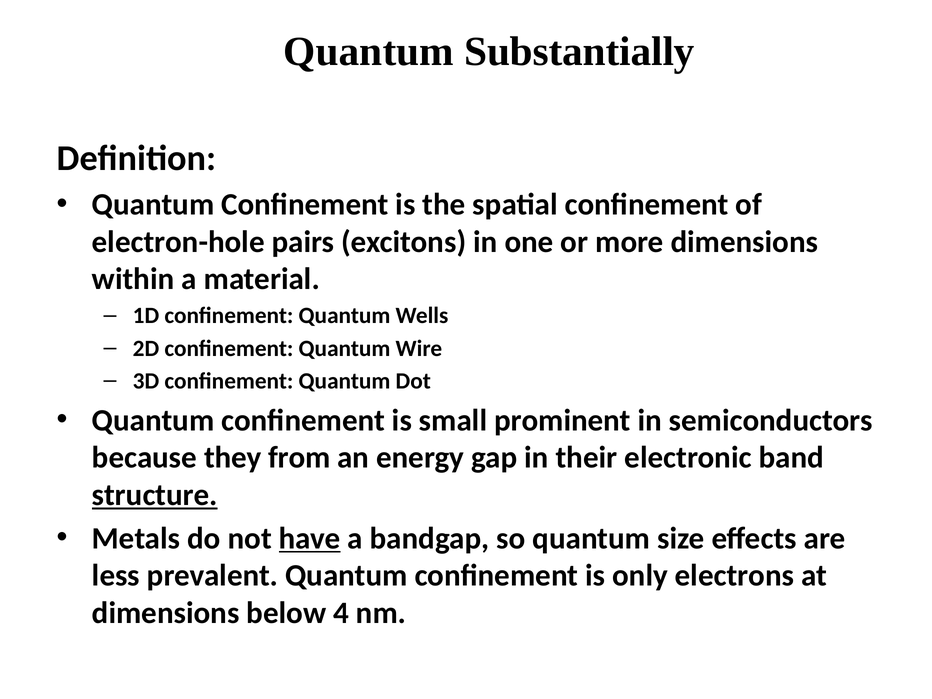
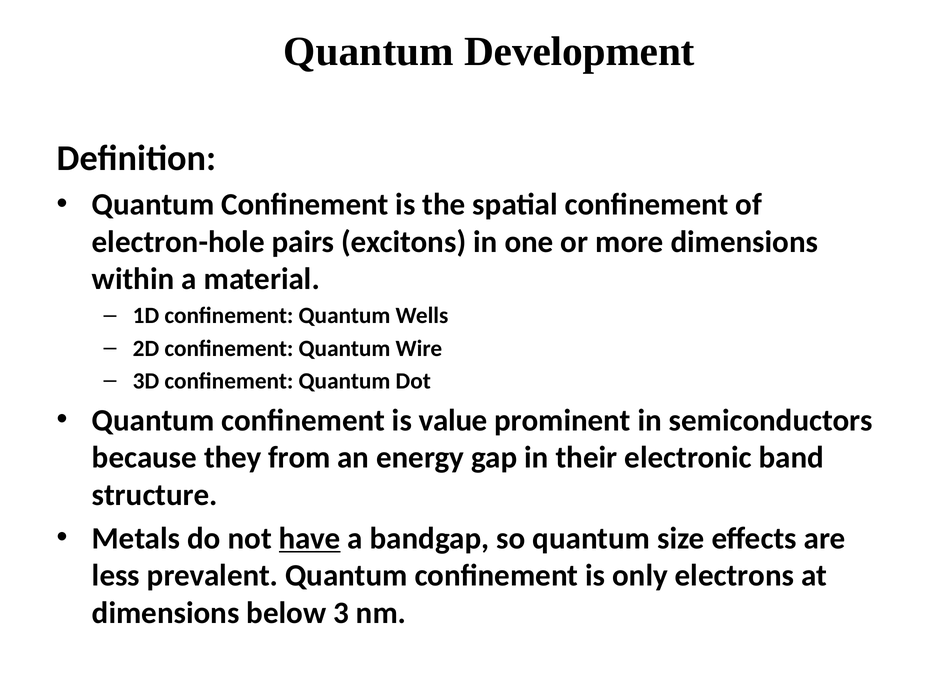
Substantially: Substantially -> Development (579, 51)
small: small -> value (453, 420)
structure underline: present -> none (155, 495)
4: 4 -> 3 (341, 613)
